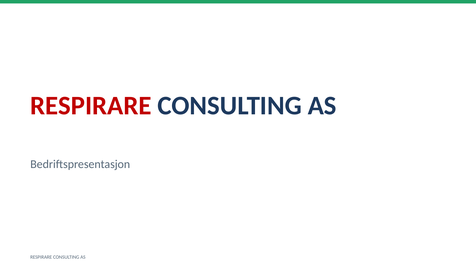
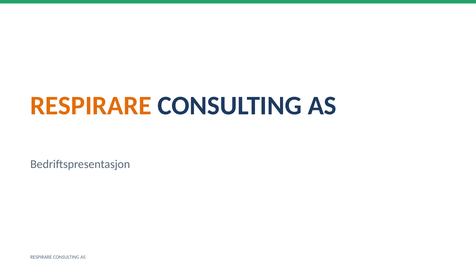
RESPIRARE colour: red -> orange (91, 106)
